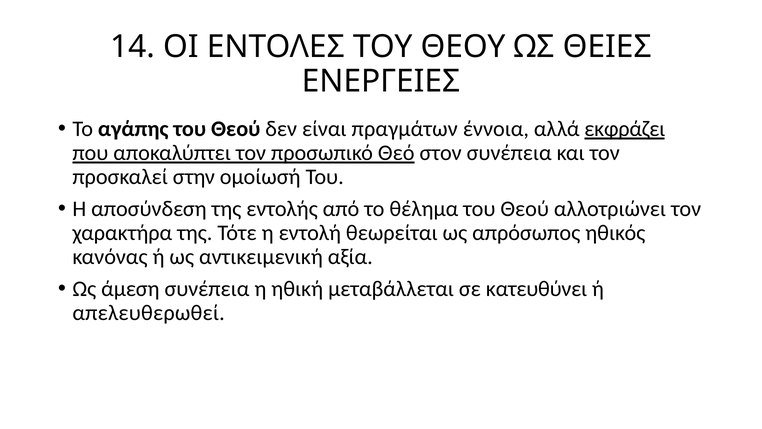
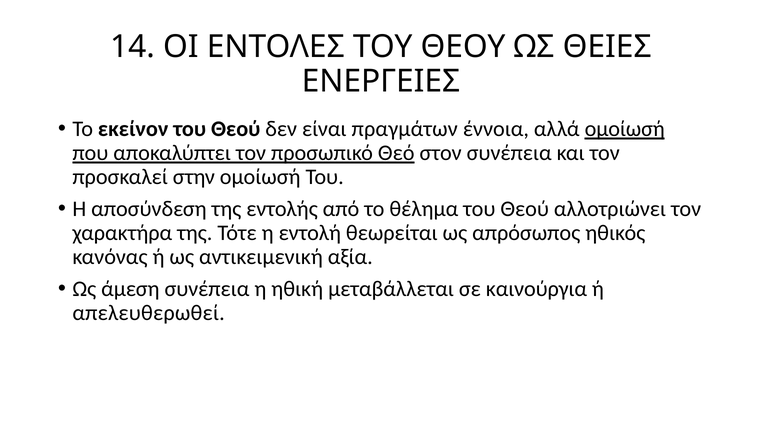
αγάπης: αγάπης -> εκείνον (133, 129)
αλλά εκφράζει: εκφράζει -> ομοίωσή (625, 129)
κατευθύνει: κατευθύνει -> καινούργια (536, 289)
